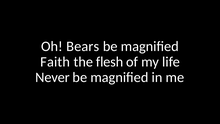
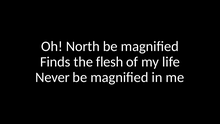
Bears: Bears -> North (83, 46)
Faith: Faith -> Finds (55, 62)
